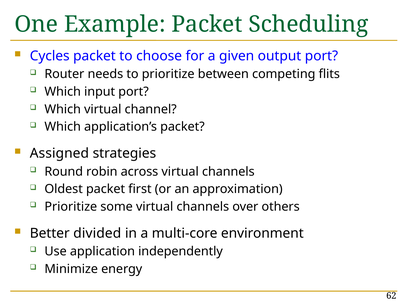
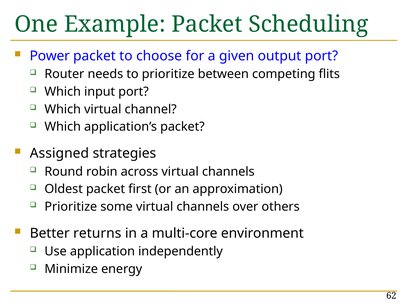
Cycles: Cycles -> Power (50, 56)
divided: divided -> returns (97, 233)
